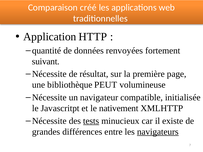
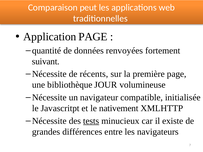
créé: créé -> peut (88, 7)
Application HTTP: HTTP -> PAGE (93, 37)
résultat: résultat -> récents (94, 74)
PEUT: PEUT -> JOUR (106, 85)
navigateurs underline: present -> none (158, 132)
